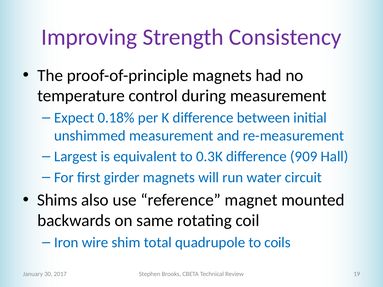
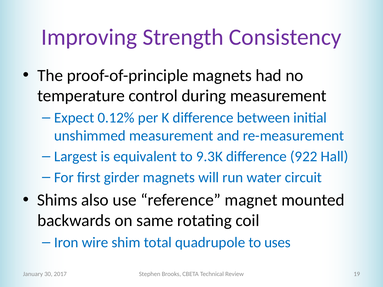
0.18%: 0.18% -> 0.12% (116, 118)
0.3K: 0.3K -> 9.3K (209, 157)
909: 909 -> 922 (304, 157)
coils: coils -> uses (277, 243)
